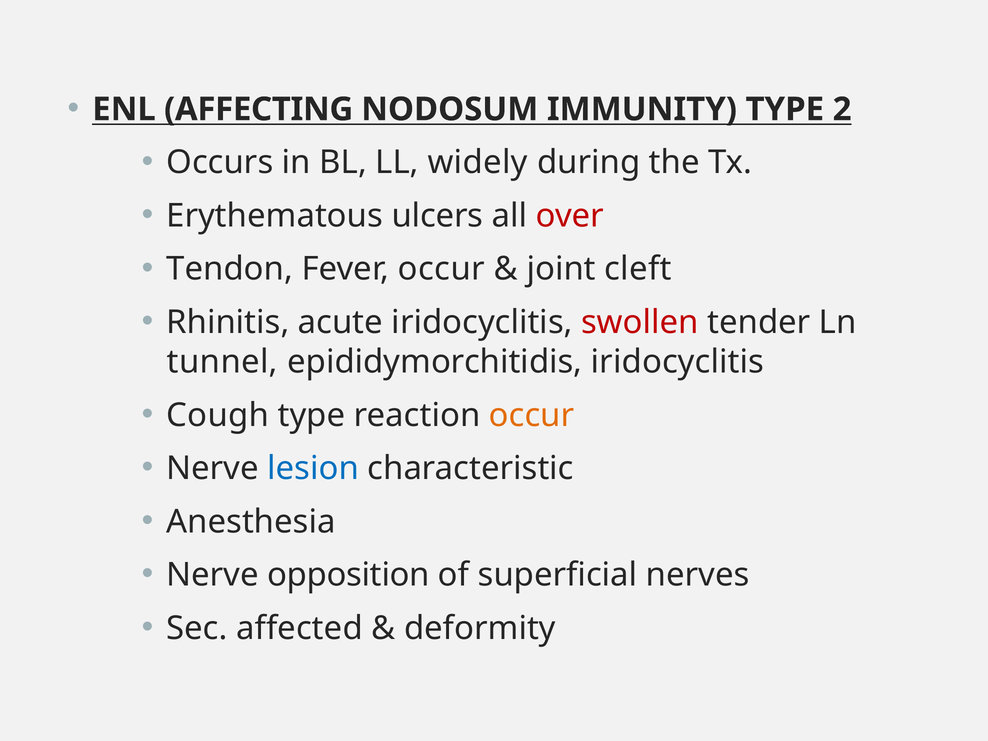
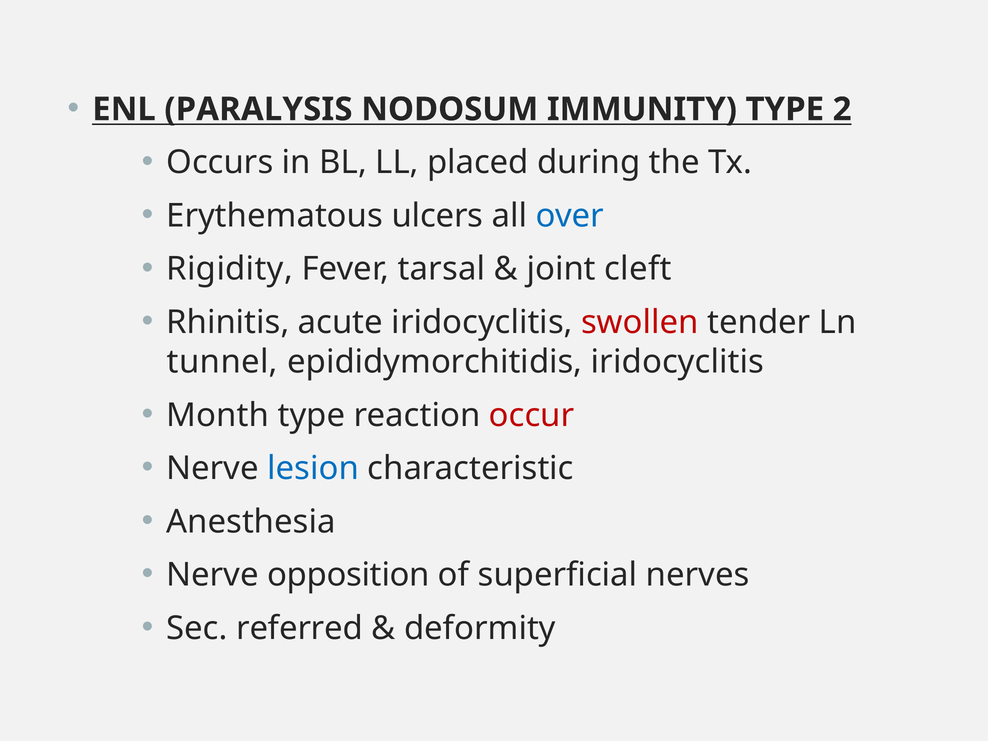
AFFECTING: AFFECTING -> PARALYSIS (258, 109)
widely: widely -> placed (478, 163)
over colour: red -> blue (570, 216)
Tendon: Tendon -> Rigidity (230, 269)
Fever occur: occur -> tarsal (441, 269)
Cough: Cough -> Month (218, 415)
occur colour: orange -> red (532, 415)
affected: affected -> referred (300, 628)
